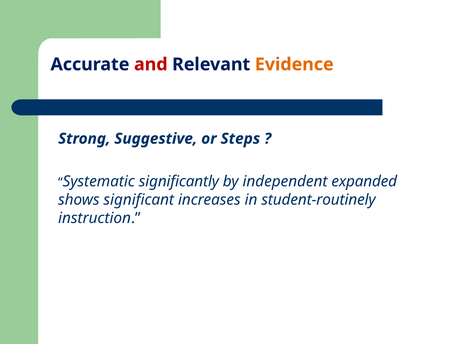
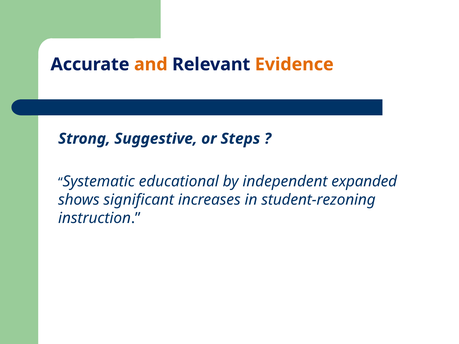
and colour: red -> orange (151, 64)
significantly: significantly -> educational (179, 182)
student-routinely: student-routinely -> student-rezoning (319, 200)
